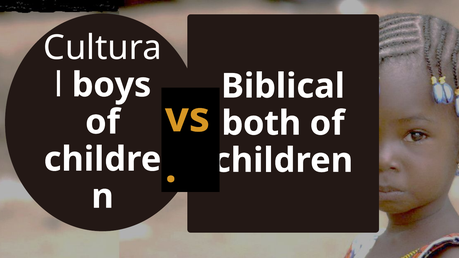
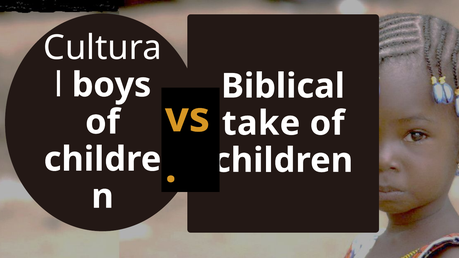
both: both -> take (261, 123)
